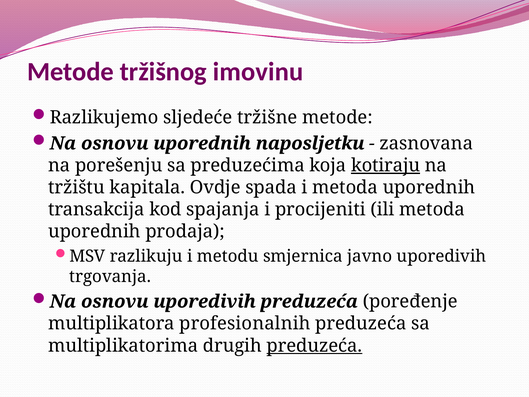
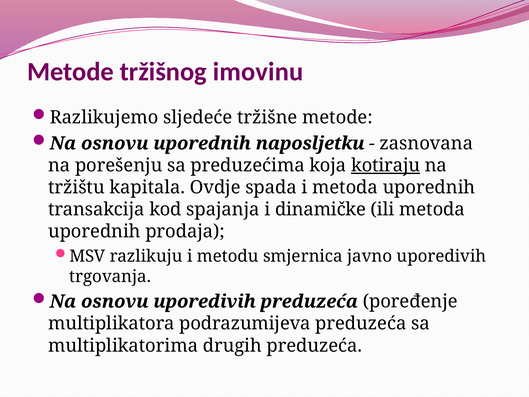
procijeniti: procijeniti -> dinamičke (321, 209)
profesionalnih: profesionalnih -> podrazumijeva (245, 323)
preduzeća underline: present -> none (314, 345)
